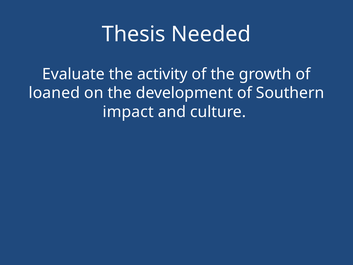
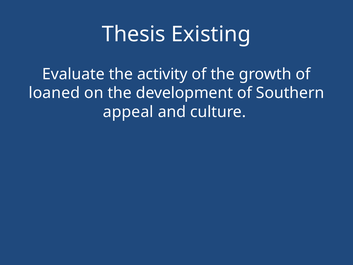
Needed: Needed -> Existing (211, 34)
impact: impact -> appeal (128, 112)
